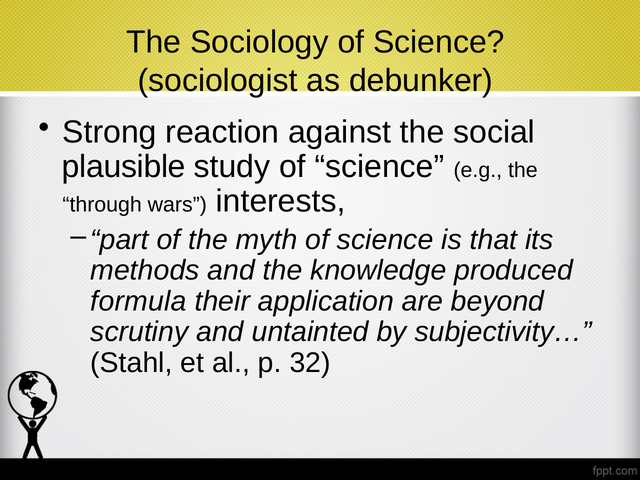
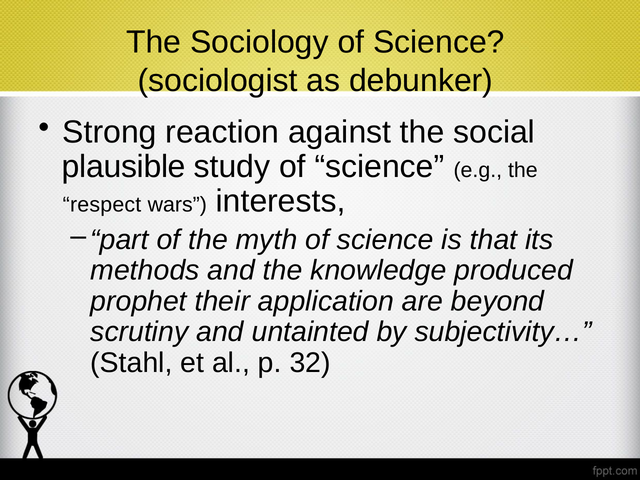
through: through -> respect (102, 205)
formula: formula -> prophet (139, 301)
